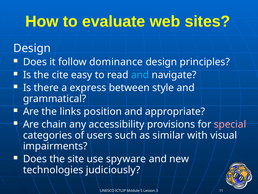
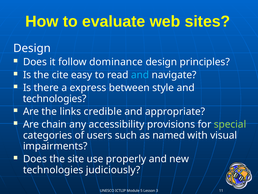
grammatical: grammatical -> technologies (55, 98)
position: position -> credible (103, 111)
special colour: pink -> light green (230, 124)
similar: similar -> named (169, 135)
spyware: spyware -> properly (126, 159)
